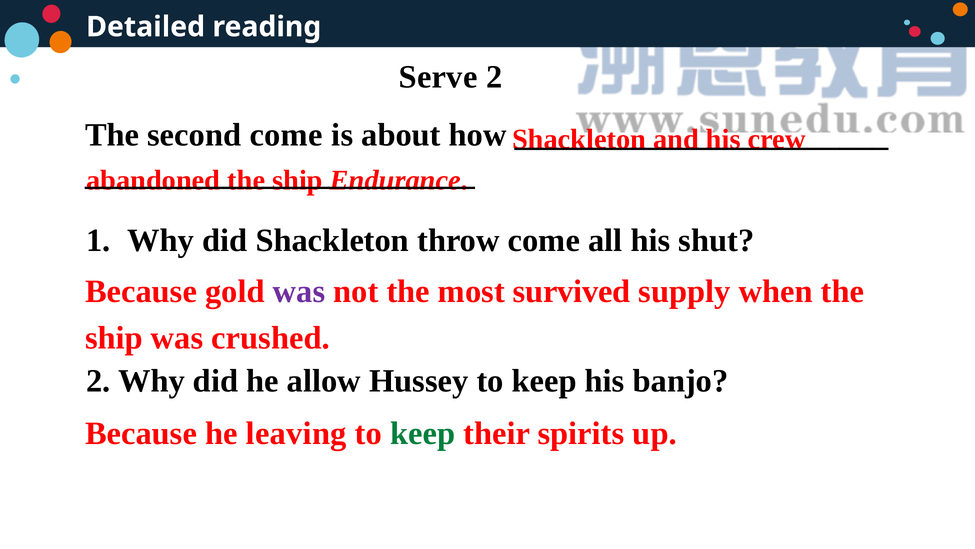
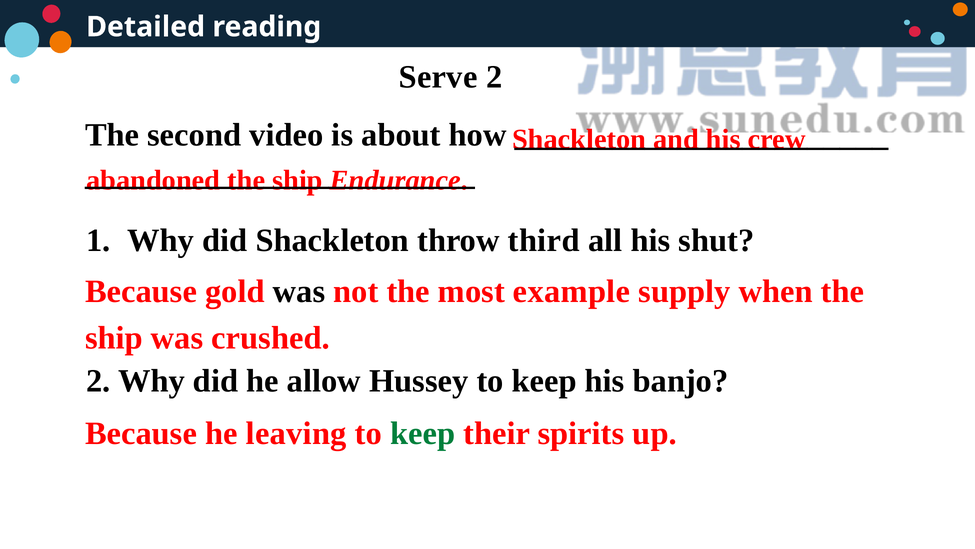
second come: come -> video (286, 135)
throw come: come -> third (544, 240)
was colour: purple -> black (299, 291)
survived: survived -> example (571, 291)
